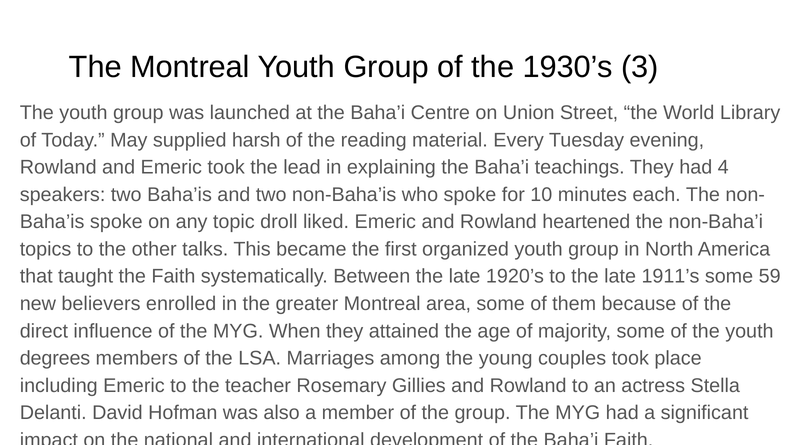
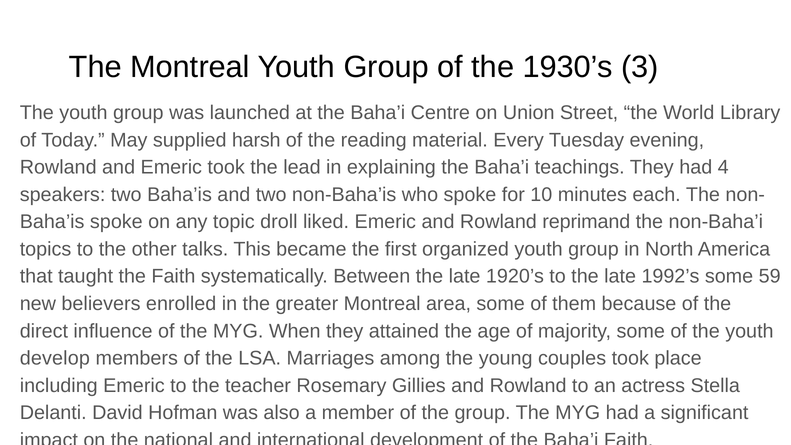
heartened: heartened -> reprimand (586, 222)
1911’s: 1911’s -> 1992’s (671, 276)
degrees: degrees -> develop (55, 358)
